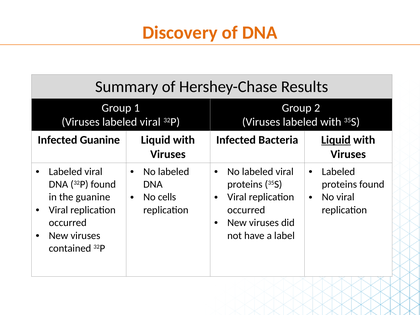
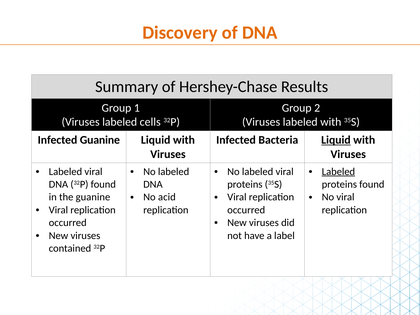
Viruses labeled viral: viral -> cells (150, 122)
Labeled underline: none -> present (338, 172)
cells: cells -> acid (167, 197)
